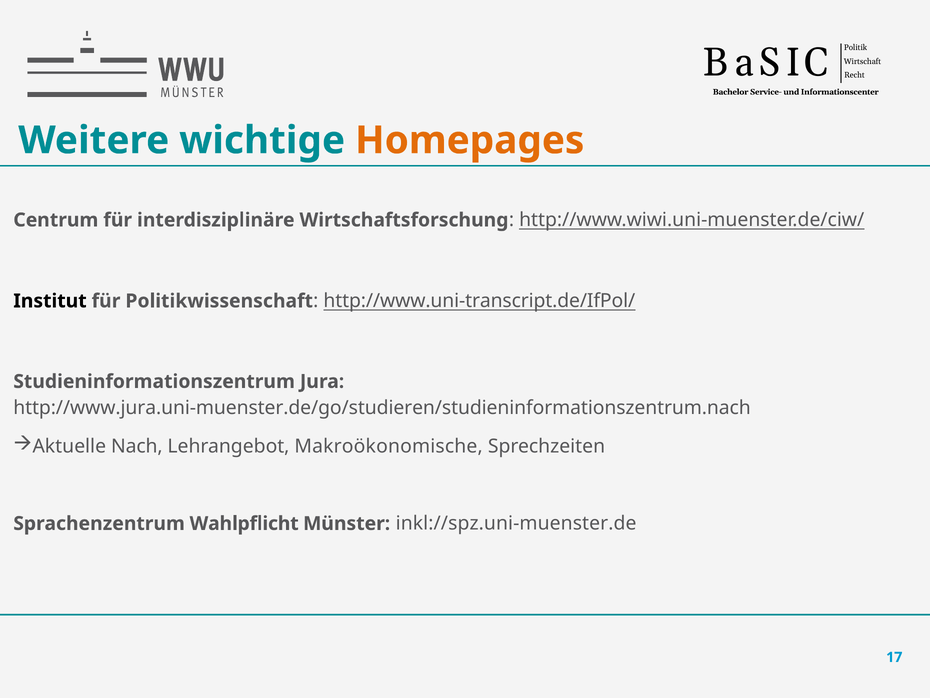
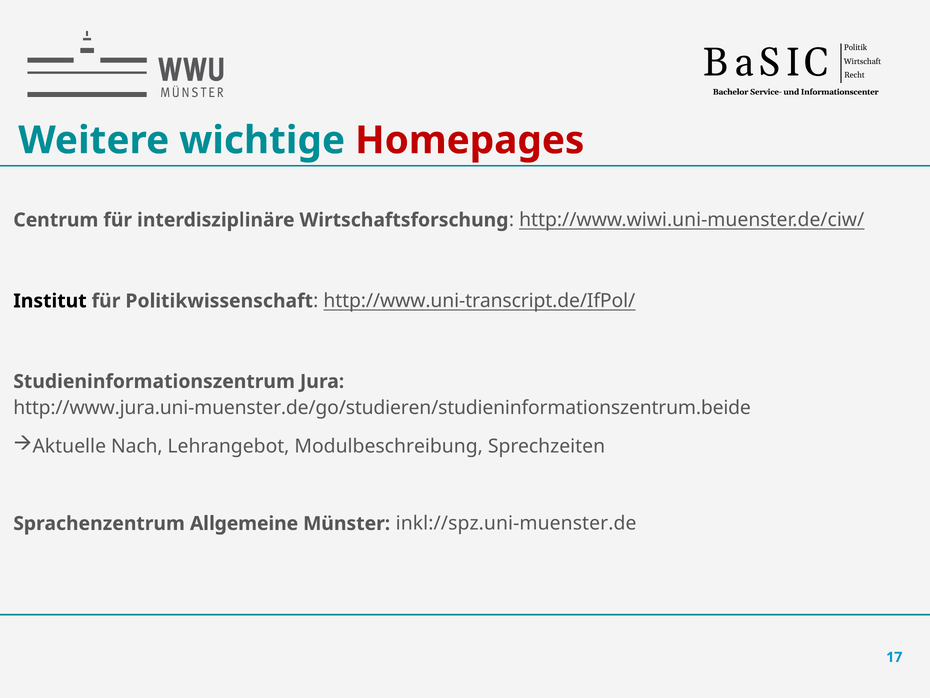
Homepages colour: orange -> red (470, 140)
http://www.jura.uni-muenster.de/go/studieren/studieninformationszentrum.nach: http://www.jura.uni-muenster.de/go/studieren/studieninformationszentrum.nach -> http://www.jura.uni-muenster.de/go/studieren/studieninformationszentrum.beide (382, 407)
Makroökonomische: Makroökonomische -> Modulbeschreibung (389, 446)
Wahlpflicht: Wahlpflicht -> Allgemeine (244, 523)
